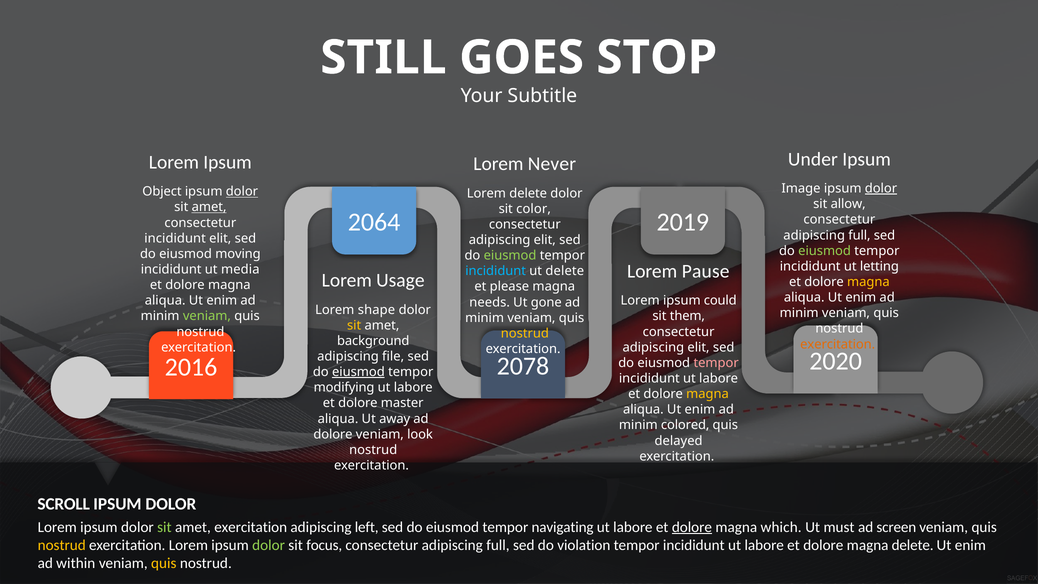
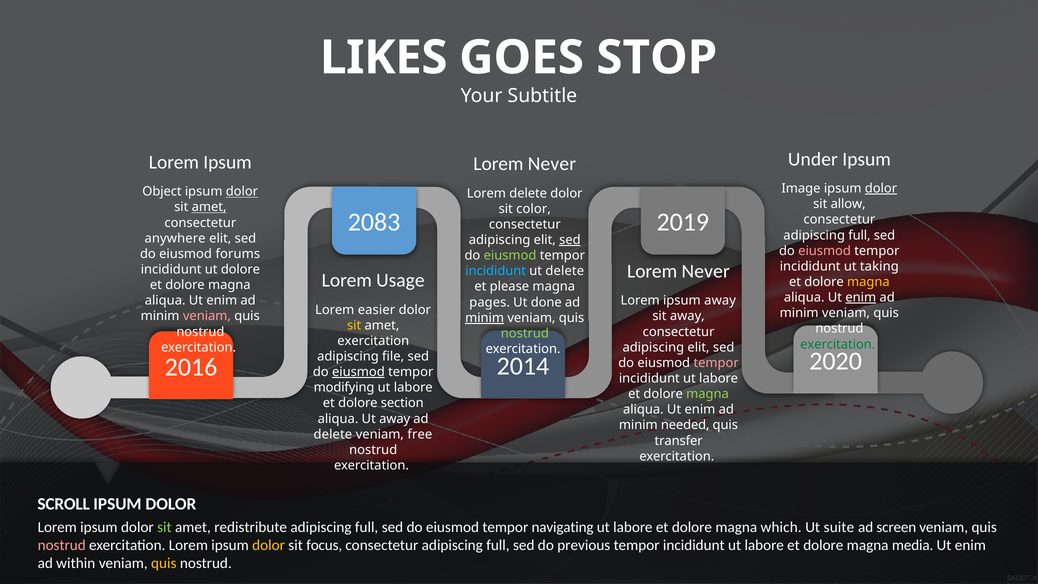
STILL: STILL -> LIKES (384, 58)
2064: 2064 -> 2083 (374, 222)
incididunt: incididunt -> anywhere (175, 238)
sed underline: none -> present (570, 240)
eiusmod colour: light green -> pink (825, 251)
moving: moving -> forums (238, 254)
letting: letting -> taking (879, 266)
Pause: Pause -> Never (706, 271)
ut media: media -> dolore (240, 269)
enim underline: none -> present (861, 297)
ipsum could: could -> away (720, 301)
needs: needs -> pages (490, 302)
gone: gone -> done (546, 302)
shape: shape -> easier (376, 310)
veniam colour: light green -> pink (207, 316)
sit them: them -> away (687, 316)
minim underline: none -> present (485, 318)
nostrud colour: yellow -> light green (525, 333)
background: background -> exercitation (373, 341)
exercitation colour: orange -> green (838, 344)
2078: 2078 -> 2014 (523, 366)
magna colour: yellow -> light green (708, 394)
master: master -> section (402, 403)
colored: colored -> needed (685, 425)
dolore: dolore -> delete (333, 434)
look: look -> free (420, 434)
delayed: delayed -> transfer (679, 441)
amet exercitation: exercitation -> redistribute (251, 527)
left: left -> full (367, 527)
dolore underline: present -> none (692, 527)
must: must -> suite (839, 527)
nostrud colour: yellow -> pink (62, 545)
dolor colour: light green -> yellow (269, 545)
violation: violation -> previous (584, 545)
magna delete: delete -> media (913, 545)
